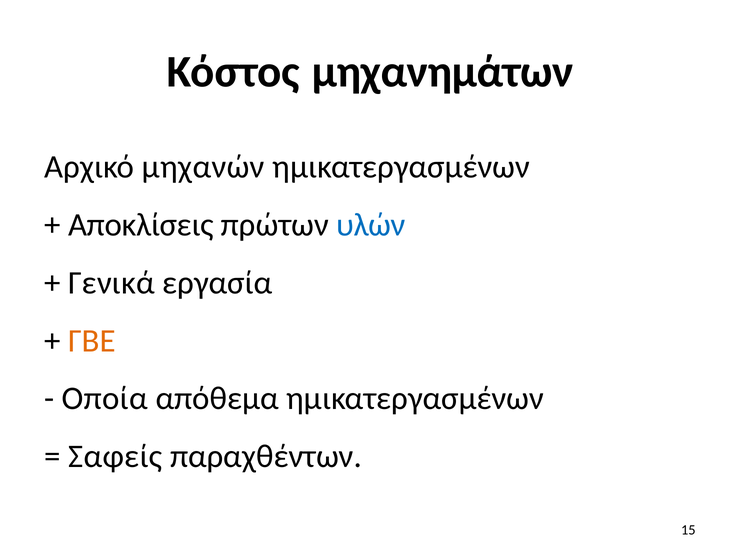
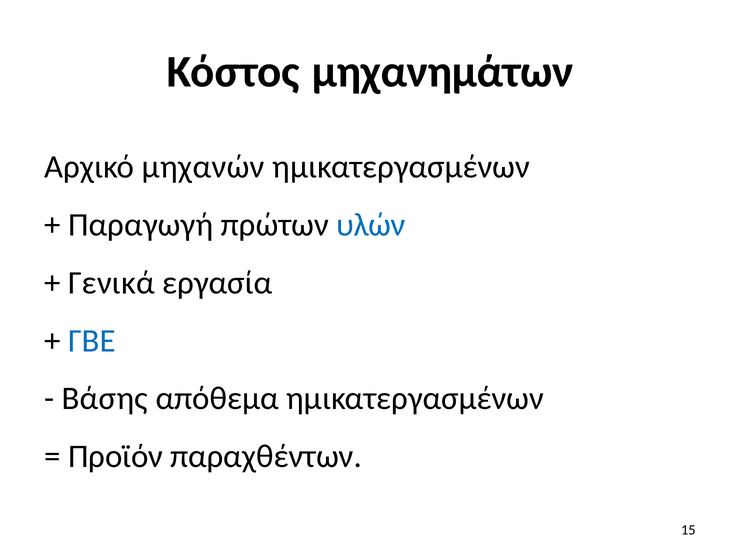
Αποκλίσεις: Αποκλίσεις -> Παραγωγή (141, 225)
ΓΒΕ colour: orange -> blue (92, 341)
Οποία: Οποία -> Βάσης (105, 399)
Σαφείς: Σαφείς -> Προϊόν (116, 457)
